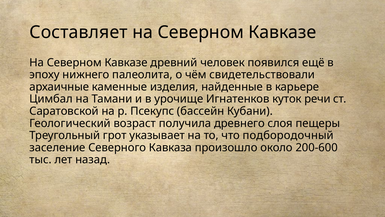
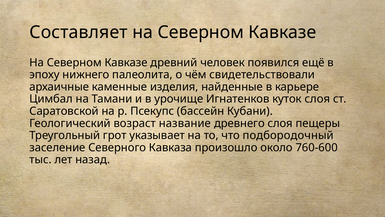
куток речи: речи -> слоя (317, 99)
получила: получила -> название (185, 123)
200-600: 200-600 -> 760-600 (317, 147)
